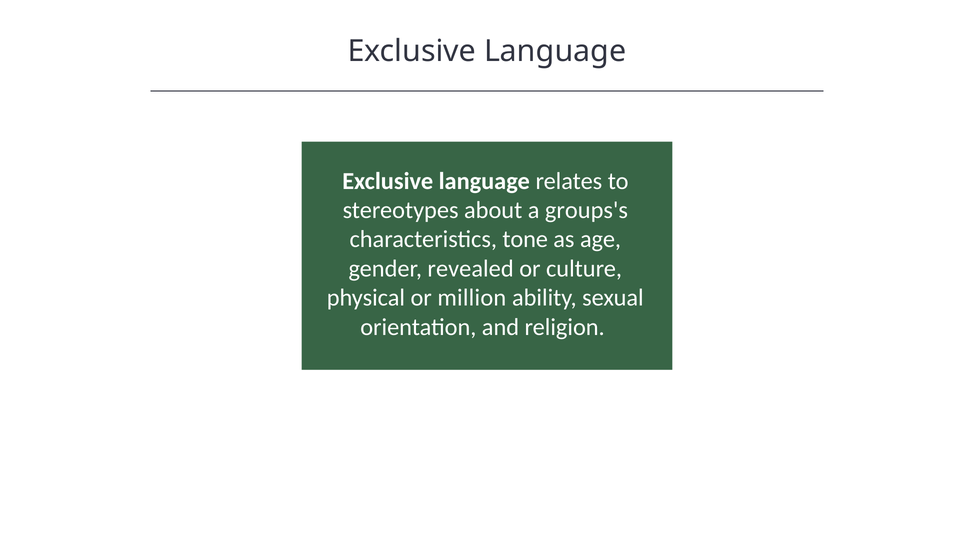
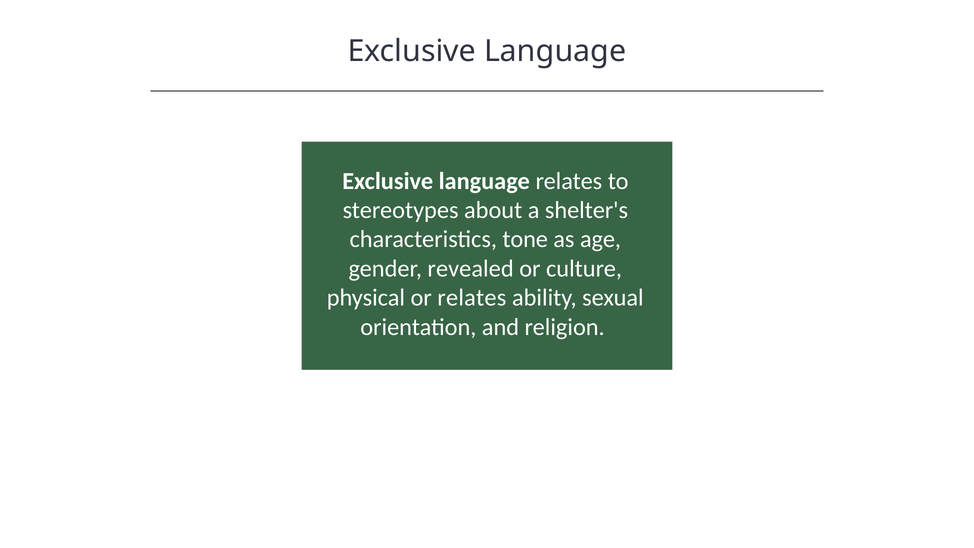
groups's: groups's -> shelter's (587, 210)
or million: million -> relates (472, 298)
